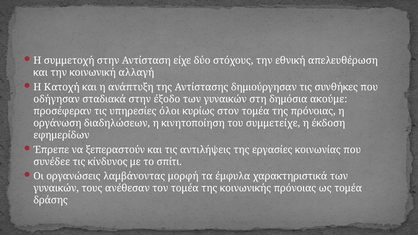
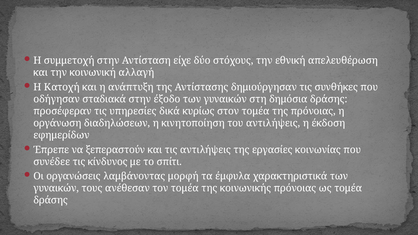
δημόσια ακούμε: ακούμε -> δράσης (329, 99)
όλοι: όλοι -> δικά (169, 111)
του συμμετείχε: συμμετείχε -> αντιλήψεις (273, 123)
